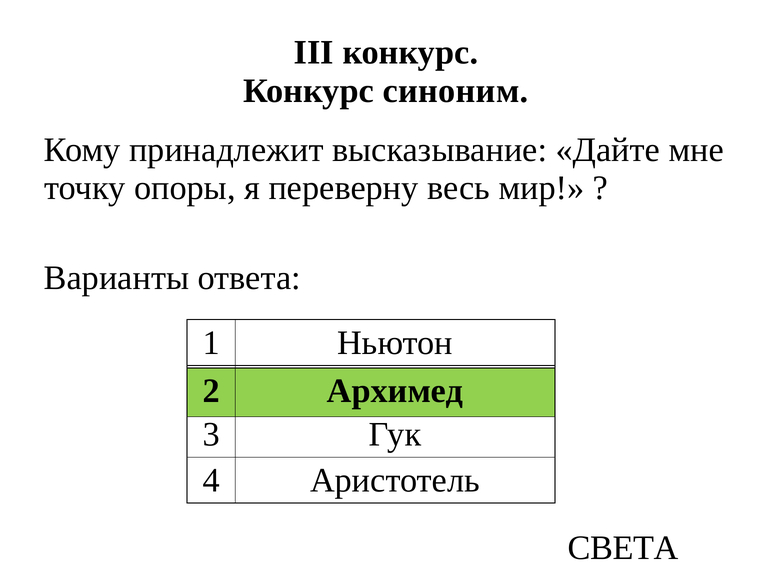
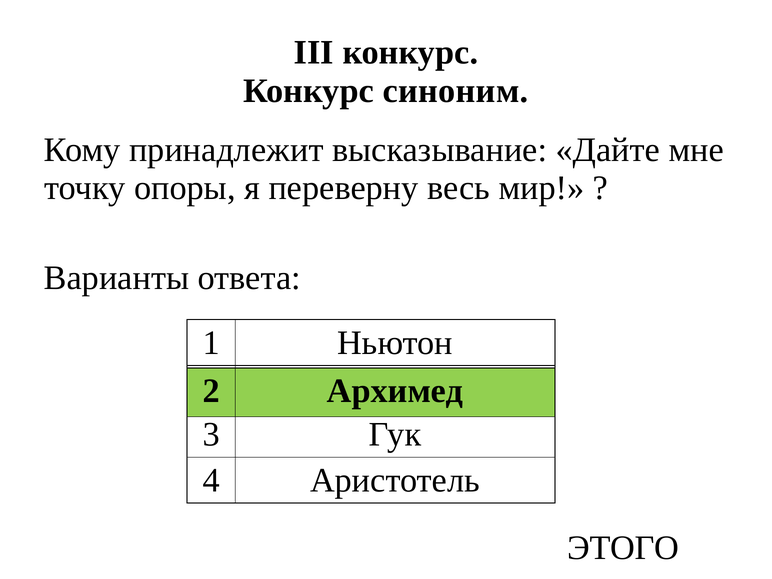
СВЕТА: СВЕТА -> ЭТОГО (623, 548)
